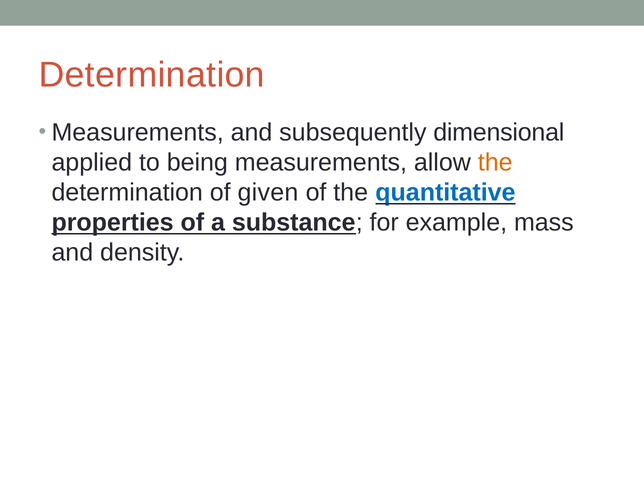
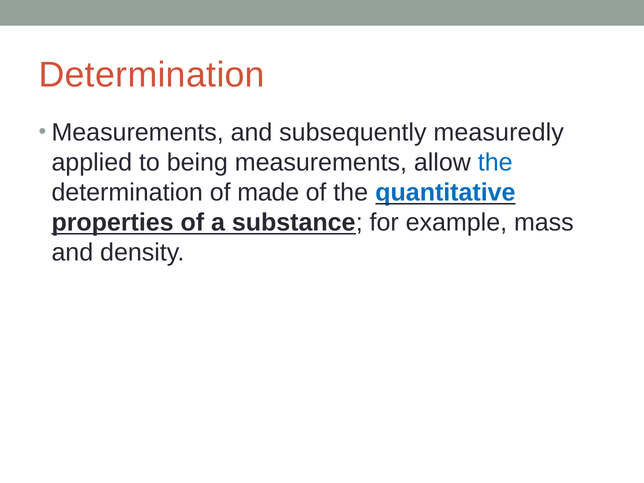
dimensional: dimensional -> measuredly (499, 133)
the colour: orange -> blue (495, 163)
given: given -> made (268, 193)
